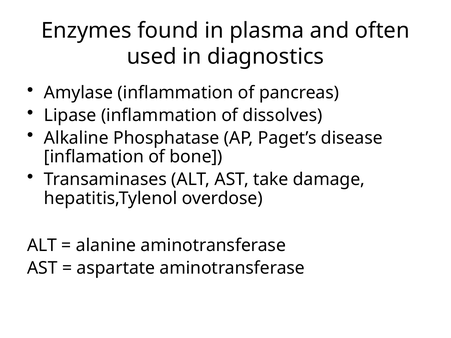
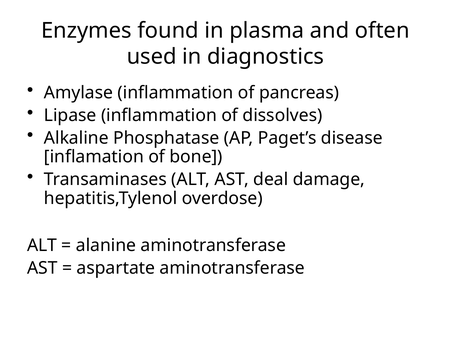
take: take -> deal (271, 180)
